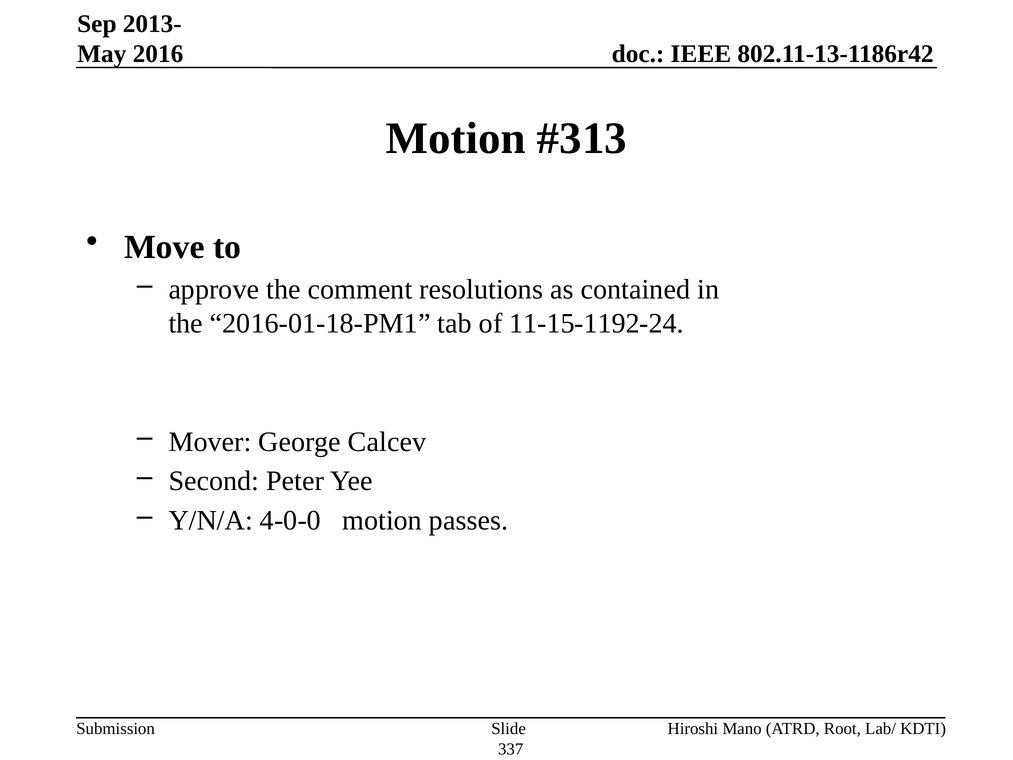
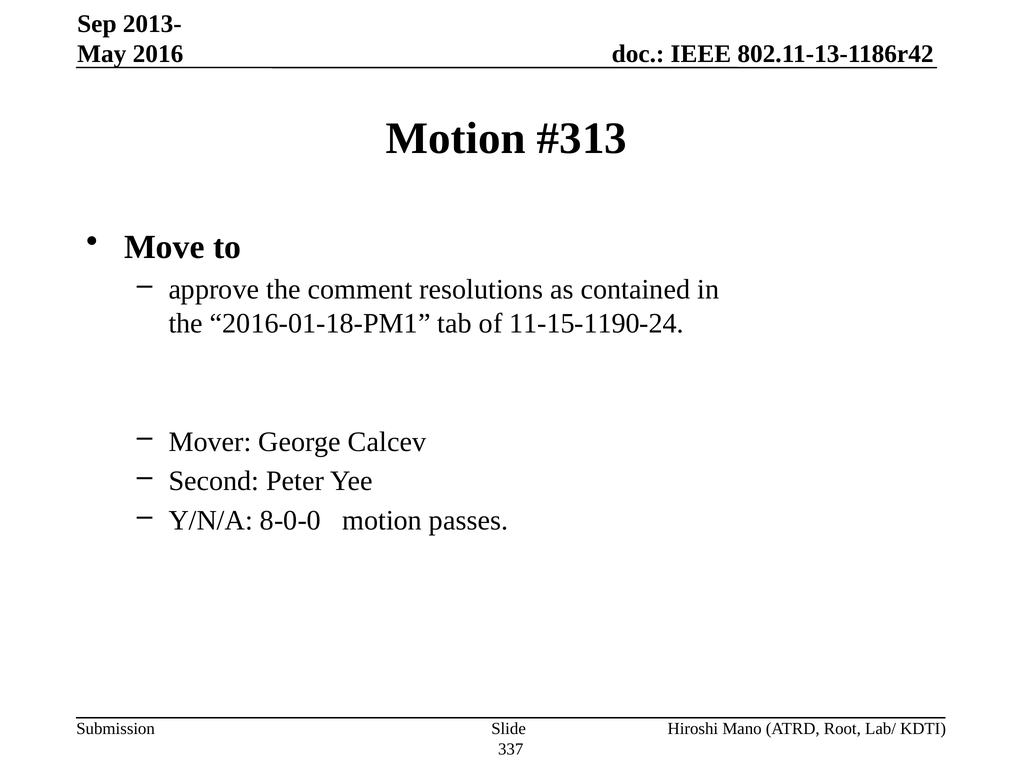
11-15-1192-24: 11-15-1192-24 -> 11-15-1190-24 (597, 323)
4-0-0: 4-0-0 -> 8-0-0 (290, 520)
